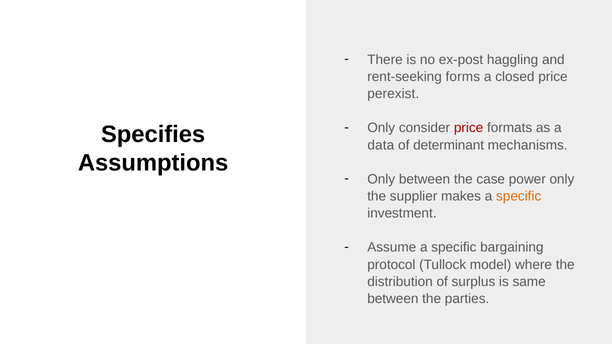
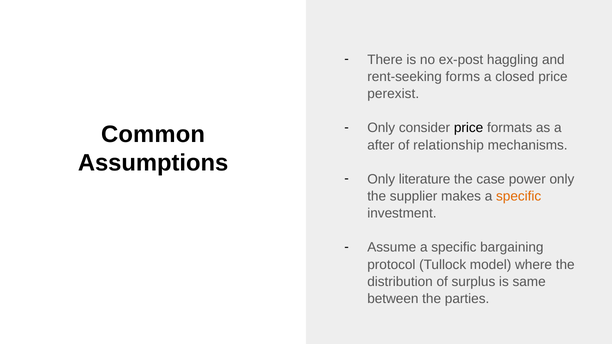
price colour: red -> black (469, 128)
Specifies: Specifies -> Common (153, 134)
data: data -> after (381, 145)
determinant: determinant -> relationship (449, 145)
Only between: between -> literature (425, 179)
